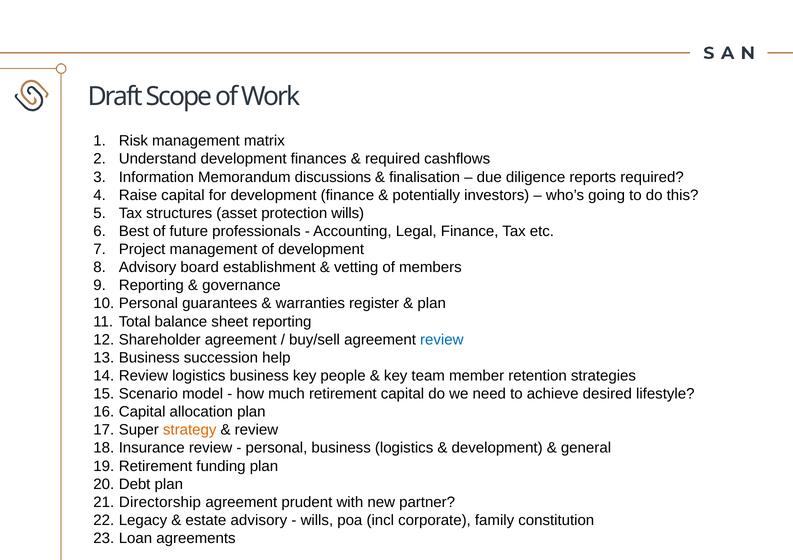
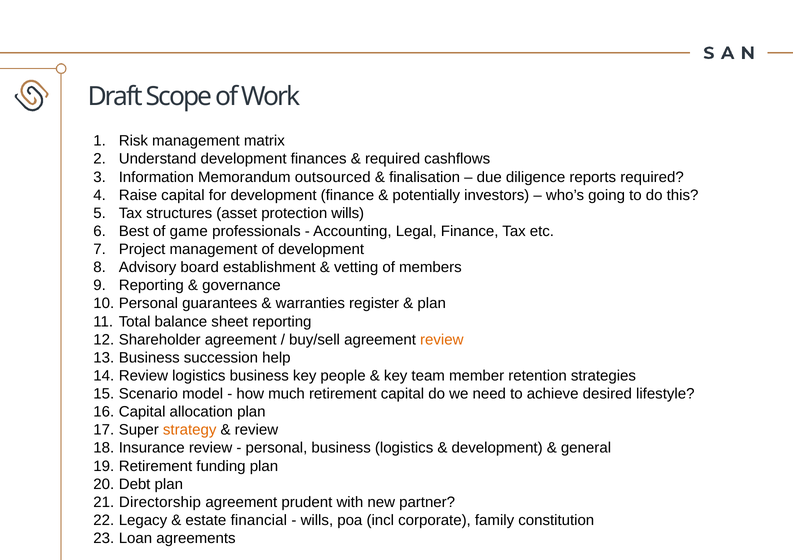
discussions: discussions -> outsourced (333, 177)
future: future -> game (189, 231)
review colour: blue -> orange (442, 340)
estate advisory: advisory -> financial (259, 521)
